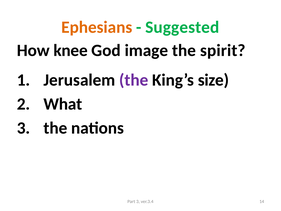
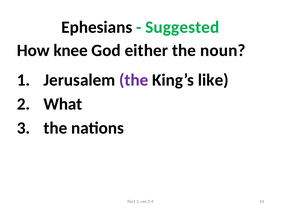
Ephesians colour: orange -> black (97, 27)
image: image -> either (146, 50)
spirit: spirit -> noun (223, 50)
size: size -> like (213, 80)
